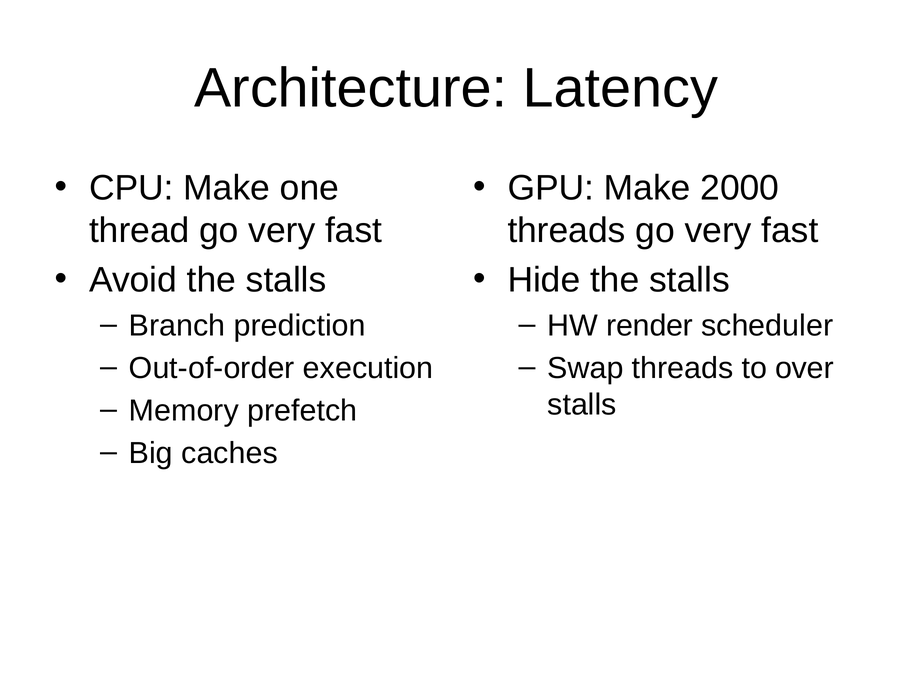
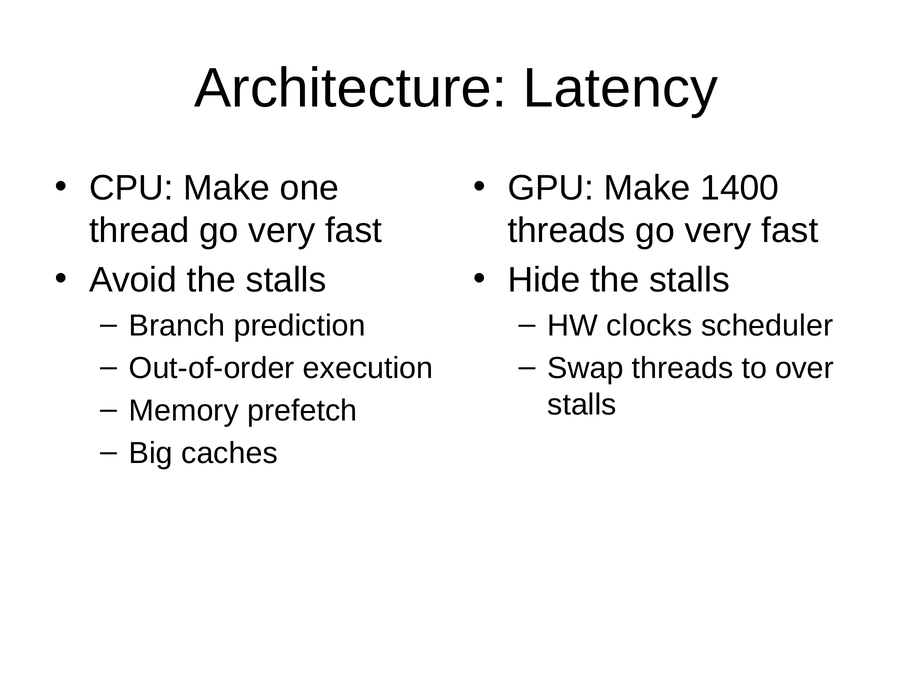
2000: 2000 -> 1400 (740, 188)
render: render -> clocks (649, 326)
